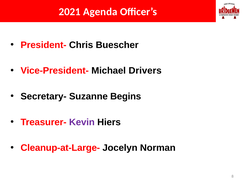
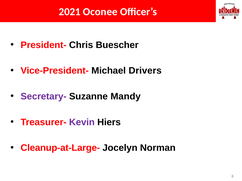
Agenda: Agenda -> Oconee (100, 12)
Secretary- colour: black -> purple (44, 97)
Begins: Begins -> Mandy (126, 97)
